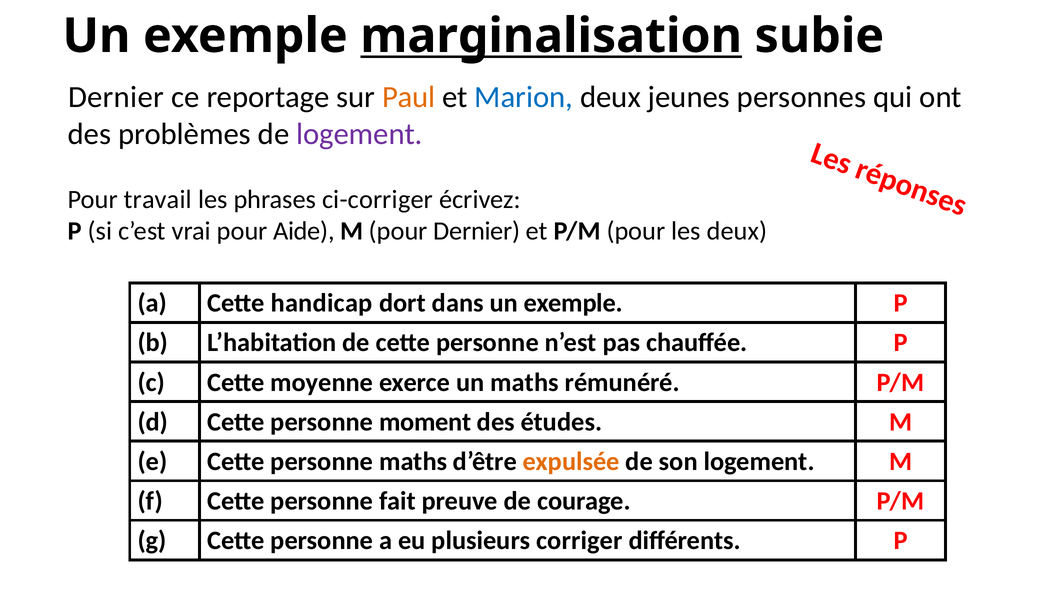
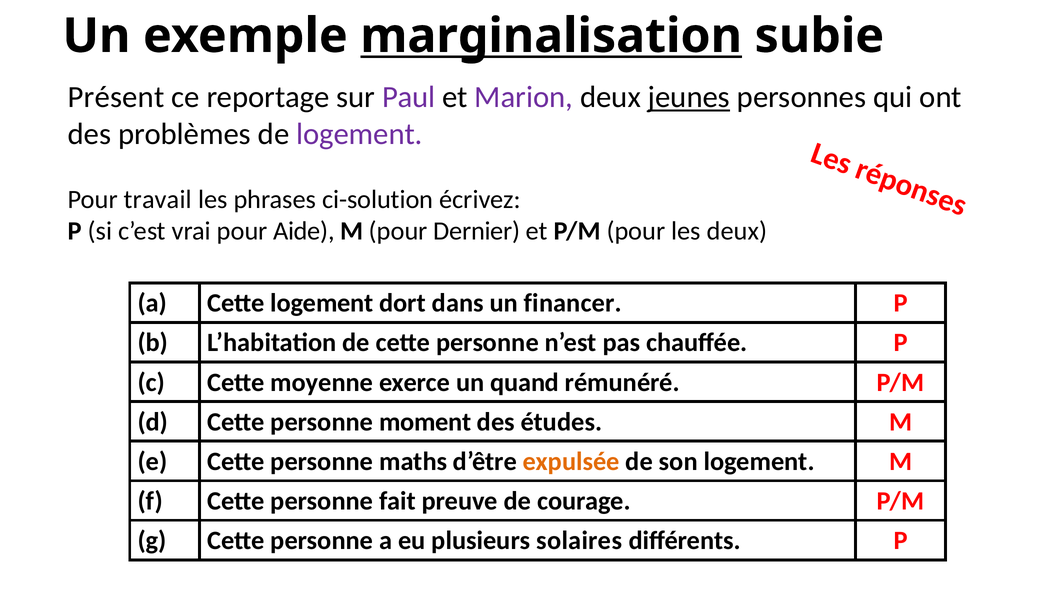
Dernier: Dernier -> Présent (116, 97)
Paul colour: orange -> purple (409, 97)
Marion colour: blue -> purple (524, 97)
jeunes underline: none -> present (689, 97)
ci-corriger: ci-corriger -> ci-solution (378, 200)
Cette handicap: handicap -> logement (322, 303)
dans un exemple: exemple -> financer (573, 303)
un maths: maths -> quand (525, 383)
corriger: corriger -> solaires (579, 541)
